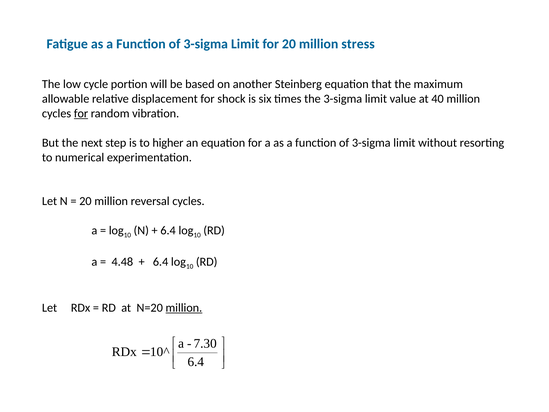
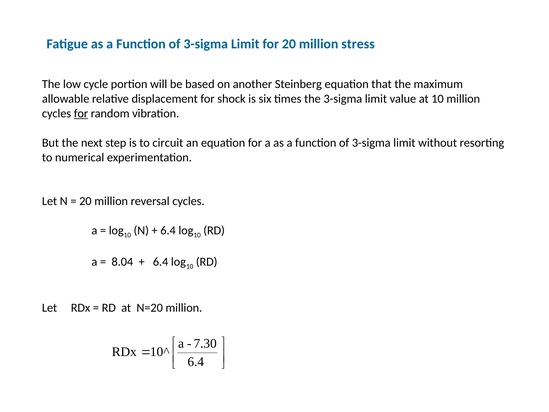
at 40: 40 -> 10 (438, 99)
higher: higher -> circuit (168, 143)
4.48: 4.48 -> 8.04 (122, 262)
million underline: present -> none (184, 308)
